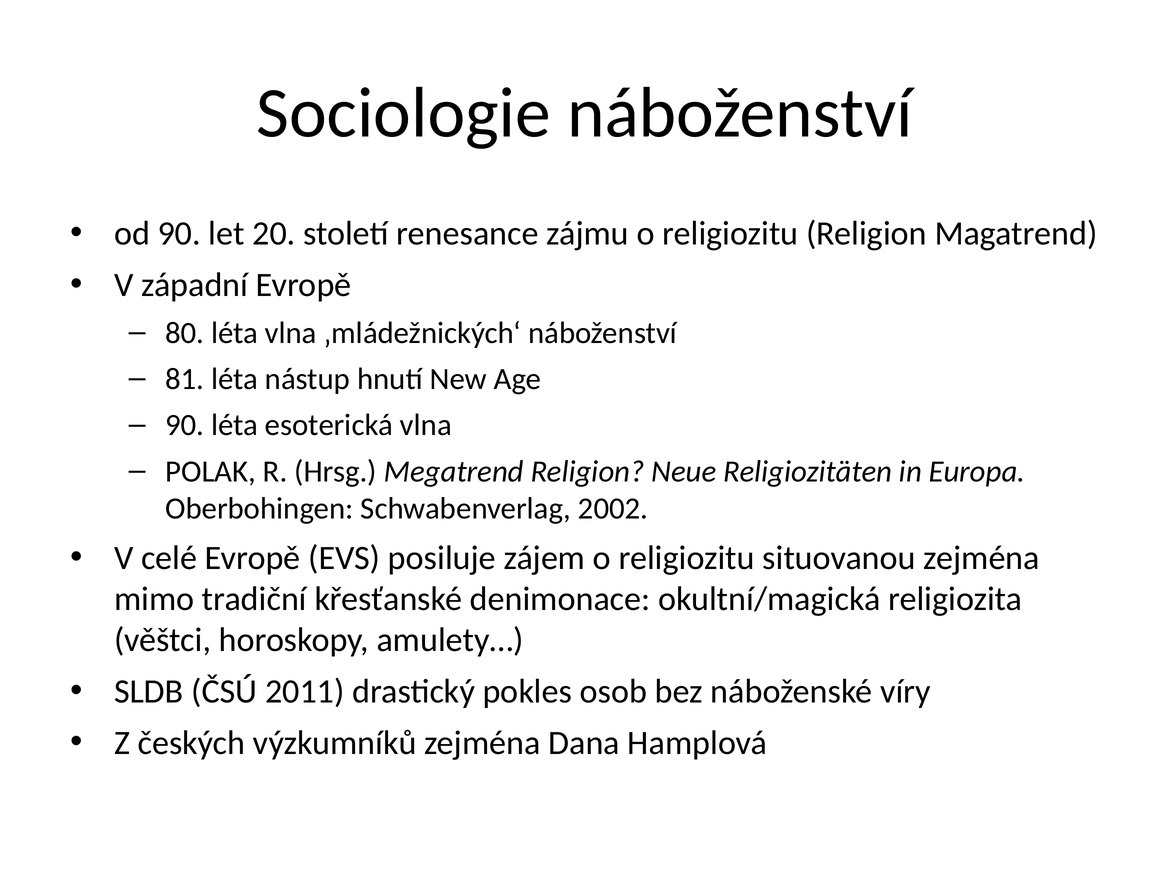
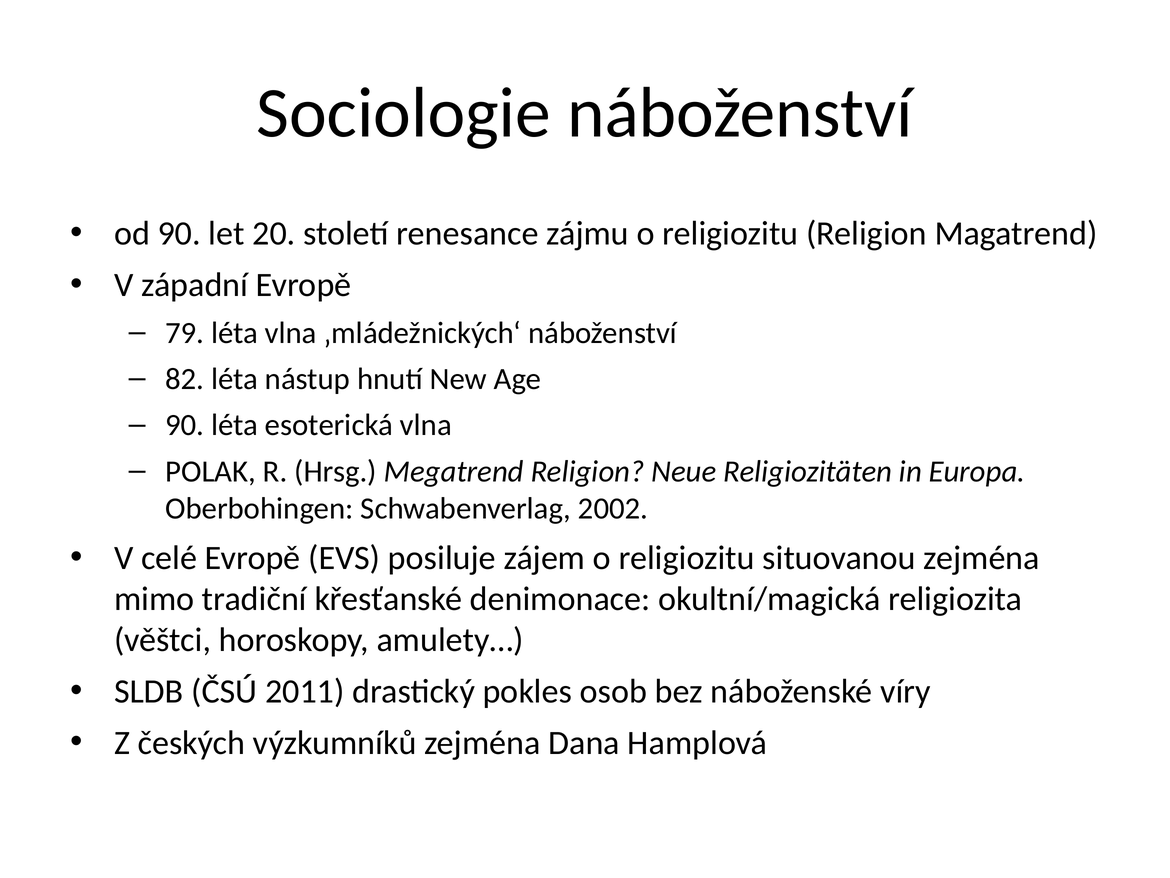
80: 80 -> 79 (185, 333)
81: 81 -> 82 (185, 379)
